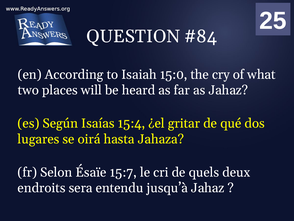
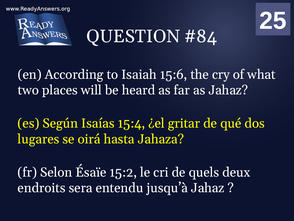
15:0: 15:0 -> 15:6 (174, 74)
15:7: 15:7 -> 15:2 (123, 172)
